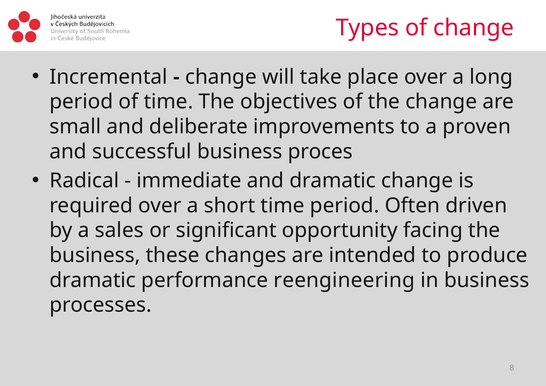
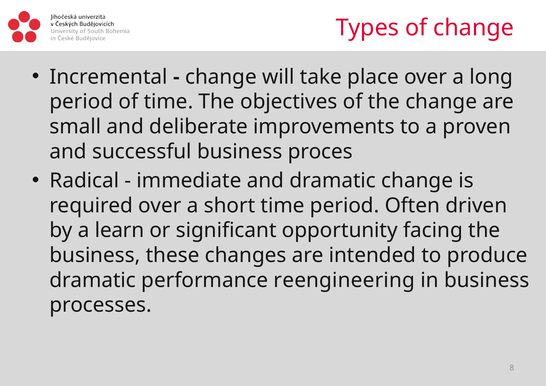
sales: sales -> learn (120, 230)
